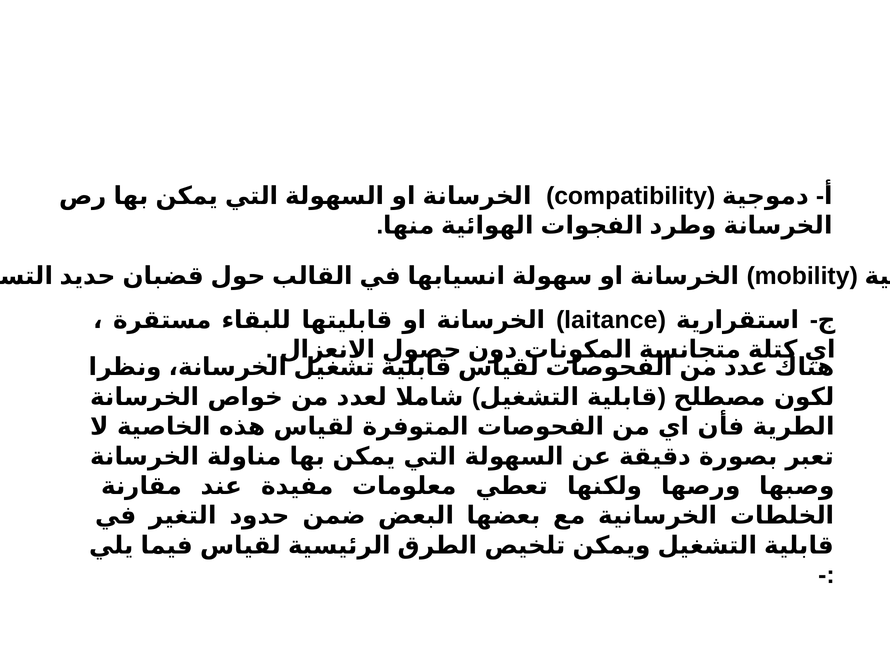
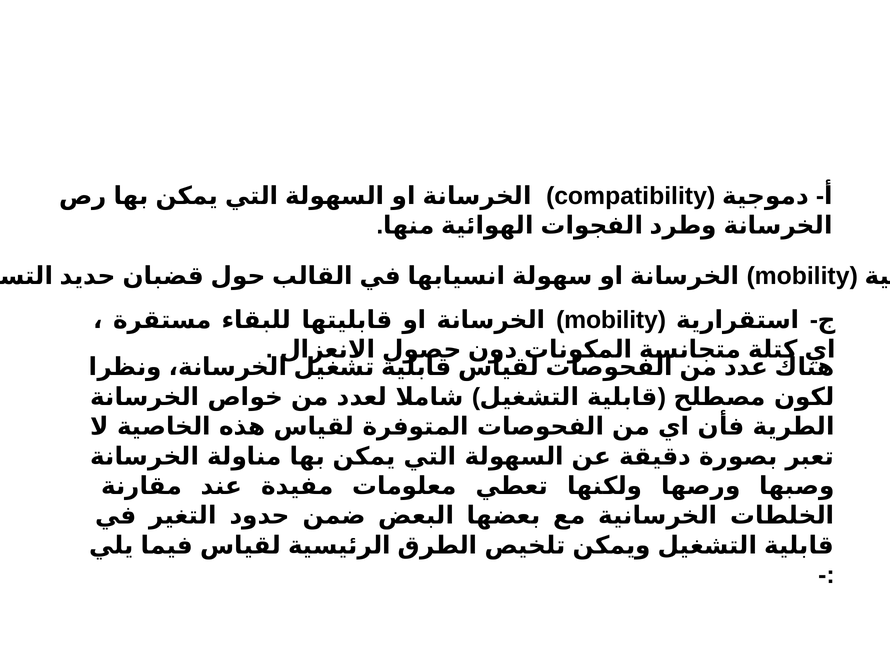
laitance: laitance -> mobility (611, 320)
